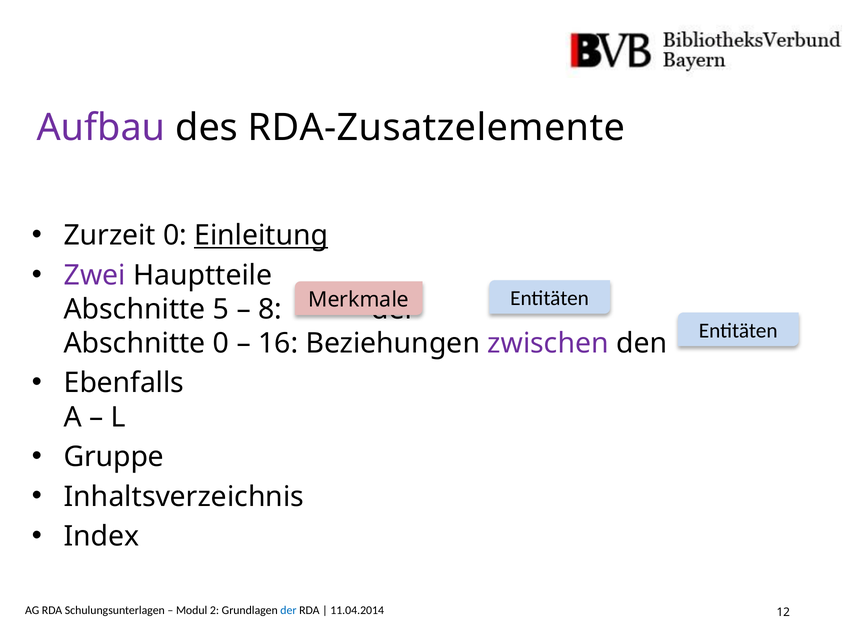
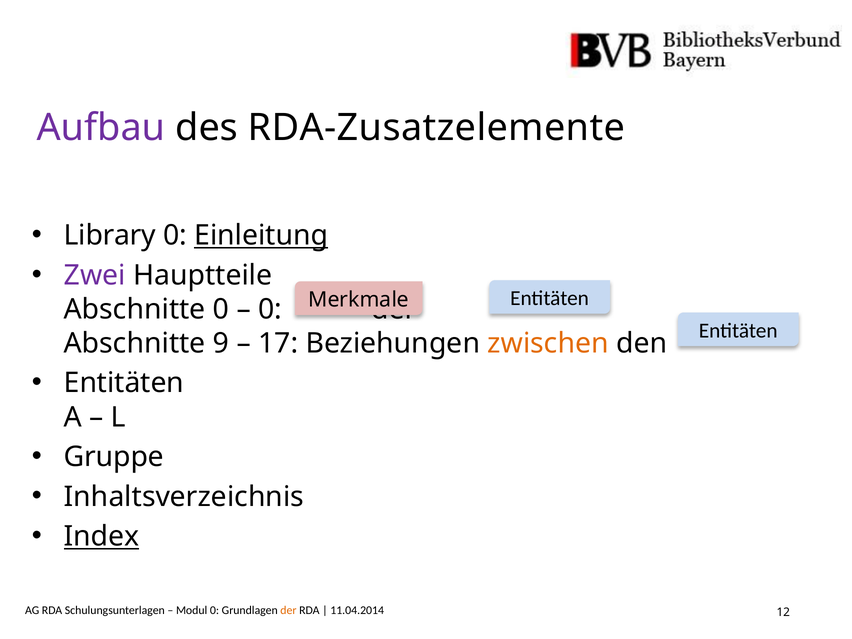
Zurzeit: Zurzeit -> Library (110, 235)
Abschnitte 5: 5 -> 0 (221, 309)
8: 8 -> 0 (270, 309)
Abschnitte 0: 0 -> 9 (221, 343)
16: 16 -> 17 (278, 343)
zwischen colour: purple -> orange (548, 343)
Ebenfalls: Ebenfalls -> Entitäten (124, 383)
Index underline: none -> present (101, 536)
2: 2 -> 0 (215, 611)
der colour: blue -> orange (288, 611)
